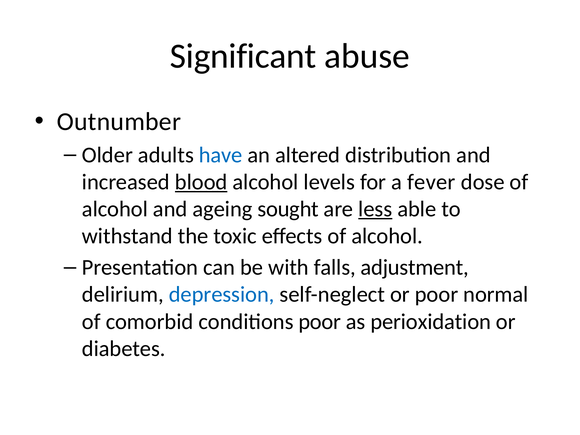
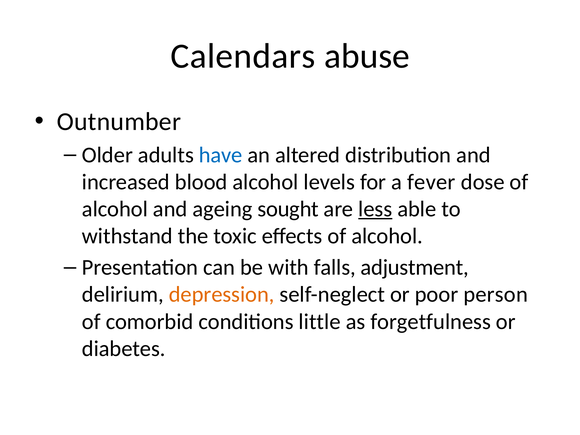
Significant: Significant -> Calendars (243, 56)
blood underline: present -> none (201, 182)
depression colour: blue -> orange (222, 295)
normal: normal -> person (496, 295)
conditions poor: poor -> little (320, 322)
perioxidation: perioxidation -> forgetfulness (431, 322)
